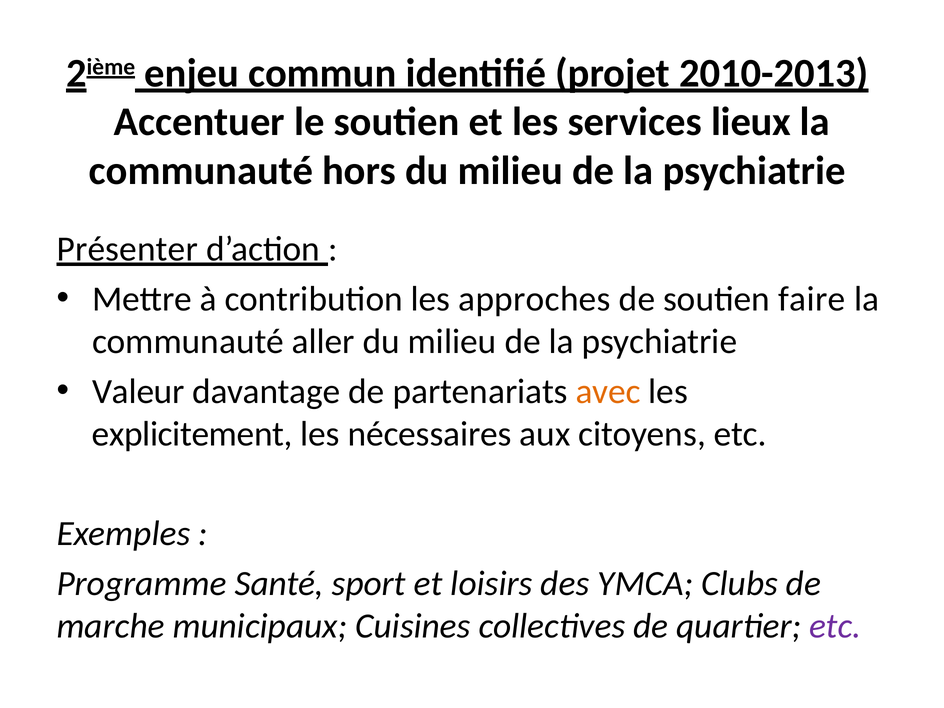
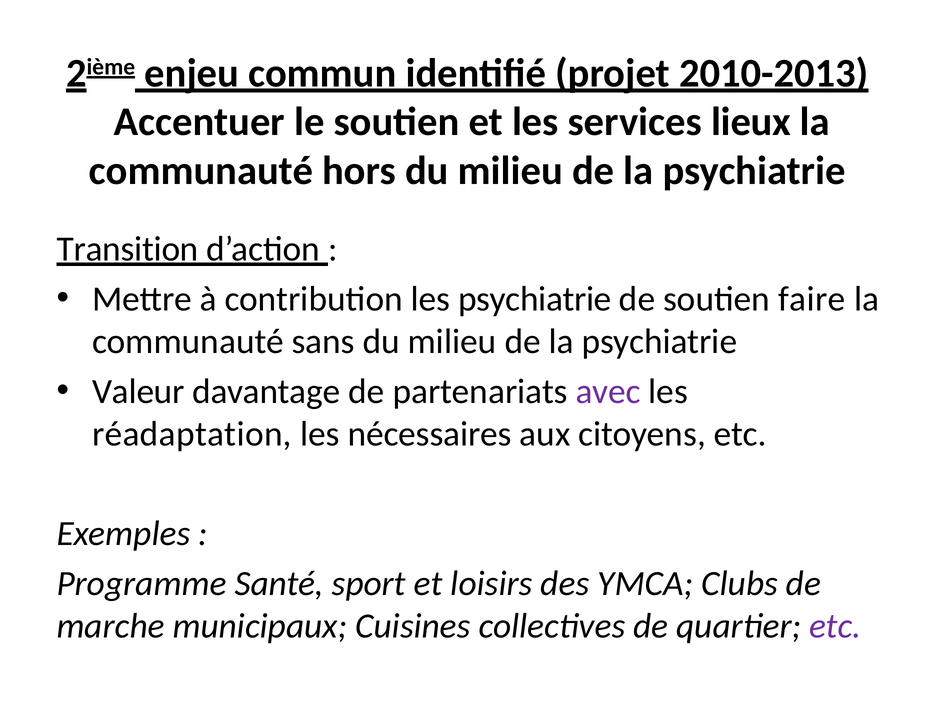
Présenter: Présenter -> Transition (128, 249)
les approches: approches -> psychiatrie (535, 299)
aller: aller -> sans (323, 342)
avec colour: orange -> purple (608, 391)
explicitement: explicitement -> réadaptation (192, 434)
